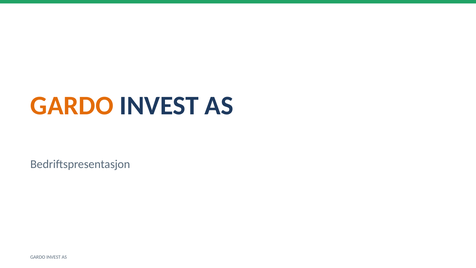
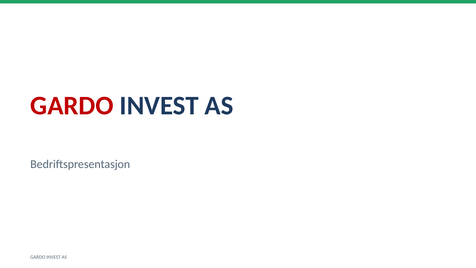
GARDO colour: orange -> red (72, 106)
